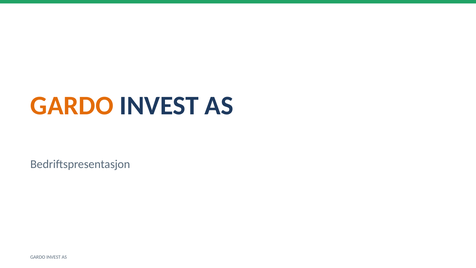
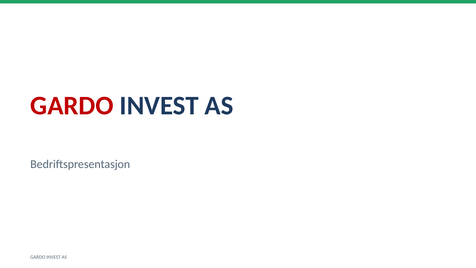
GARDO colour: orange -> red (72, 106)
